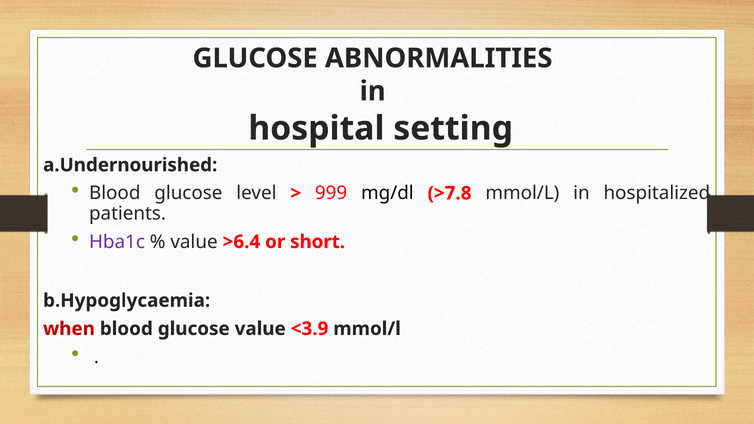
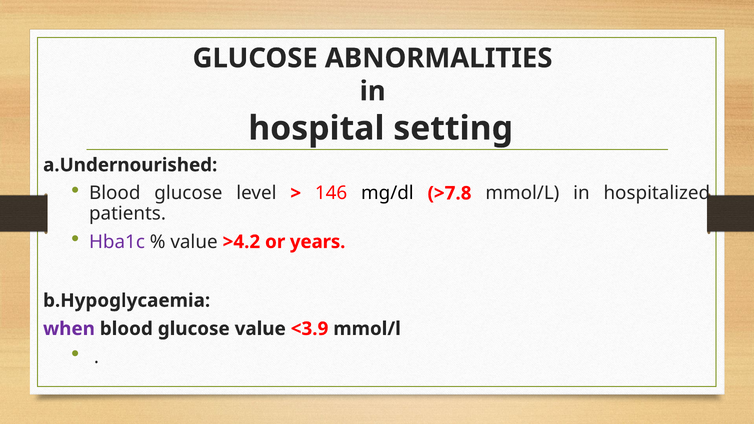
999: 999 -> 146 (331, 193)
>6.4: >6.4 -> >4.2 (241, 242)
short: short -> years (318, 242)
when colour: red -> purple (69, 329)
